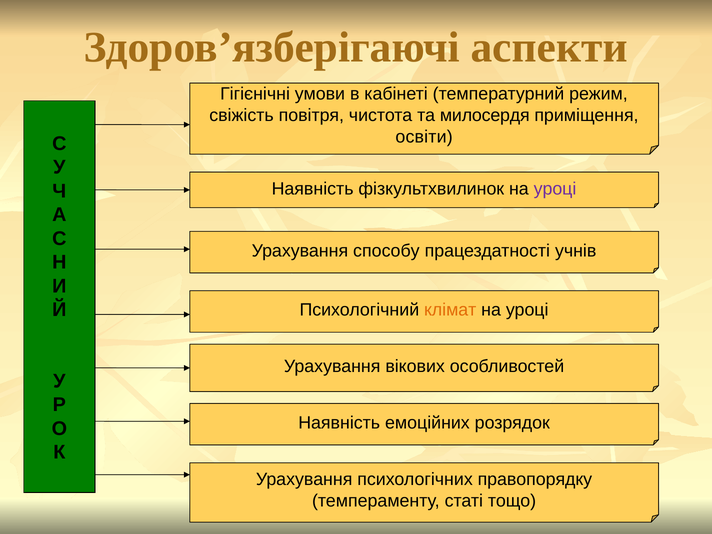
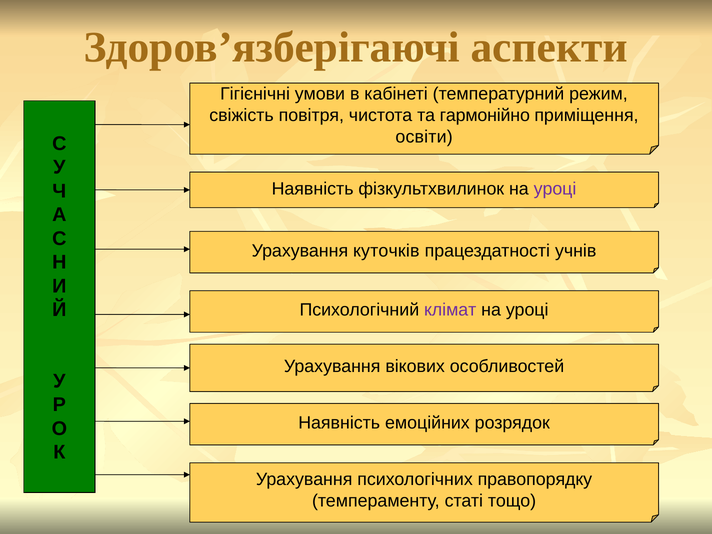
милосердя: милосердя -> гармонійно (485, 115)
способу: способу -> куточків (386, 251)
клімат colour: orange -> purple (450, 310)
